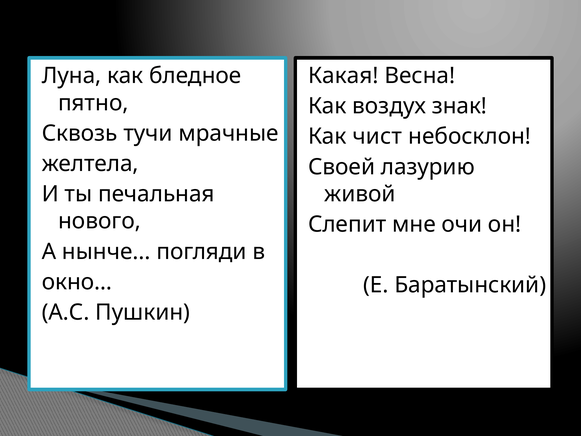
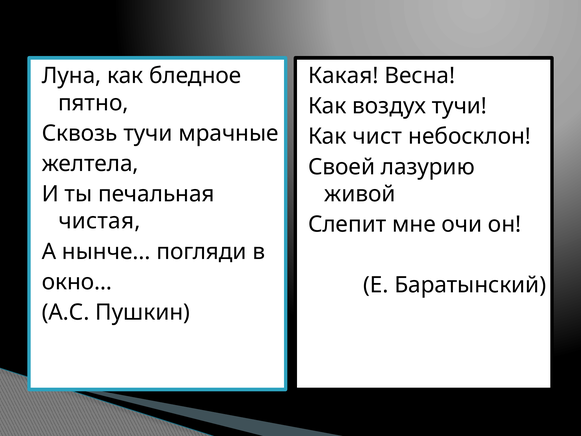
воздух знак: знак -> тучи (459, 106)
нового: нового -> чистая (99, 221)
